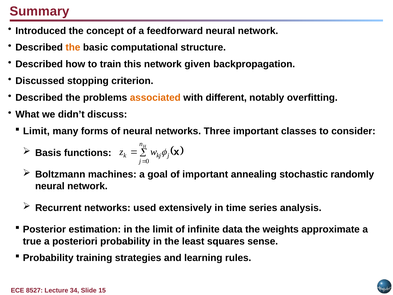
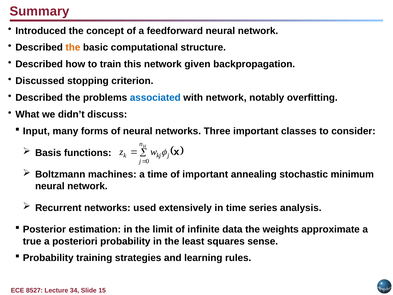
associated colour: orange -> blue (155, 98)
with different: different -> network (226, 98)
Limit: Limit -> Input (36, 131)
a goal: goal -> time (158, 174)
randomly: randomly -> minimum (352, 174)
